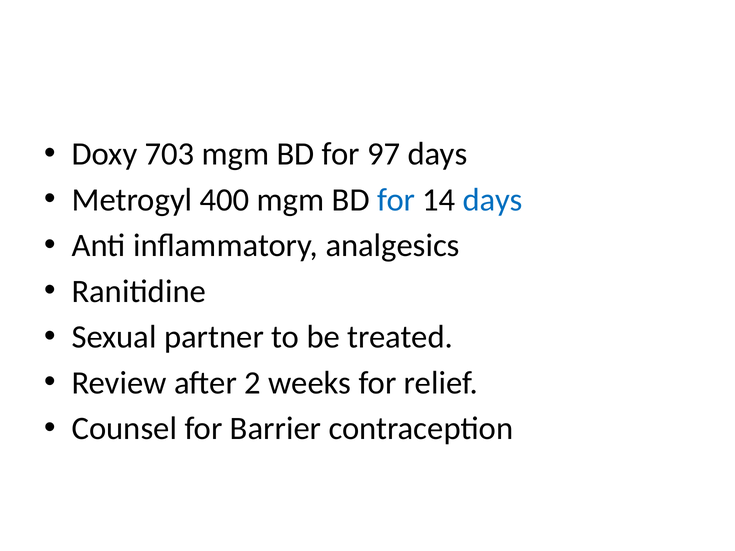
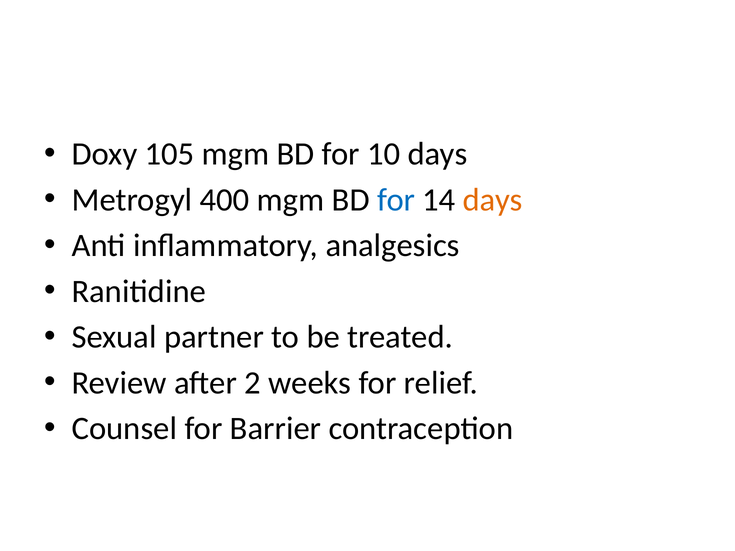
703: 703 -> 105 (169, 154)
97: 97 -> 10 (384, 154)
days colour: blue -> orange (493, 200)
